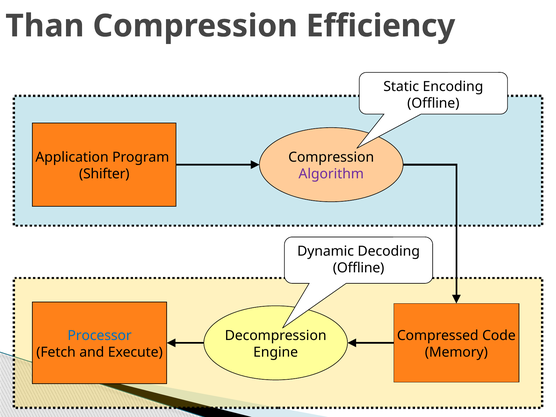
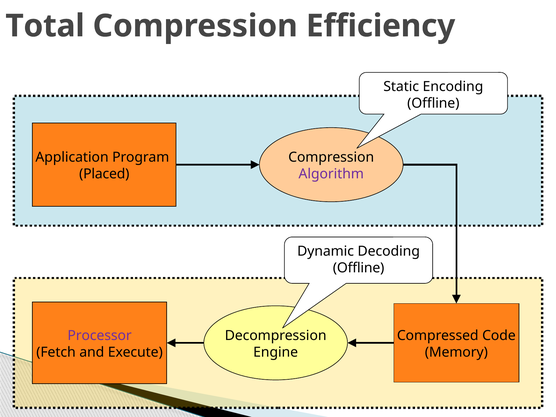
Than: Than -> Total (45, 26)
Shifter: Shifter -> Placed (104, 174)
Processor colour: blue -> purple (100, 335)
